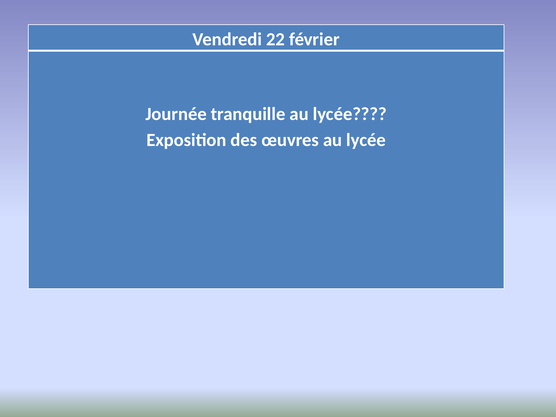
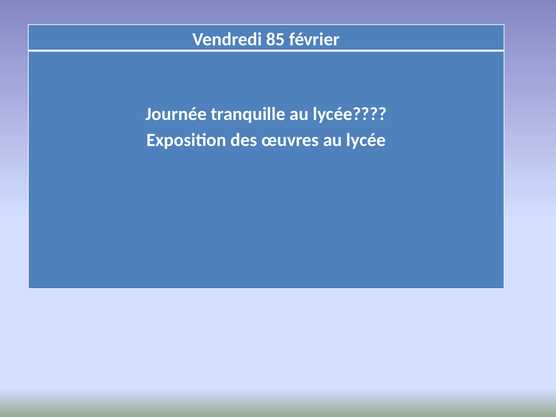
22: 22 -> 85 (276, 39)
